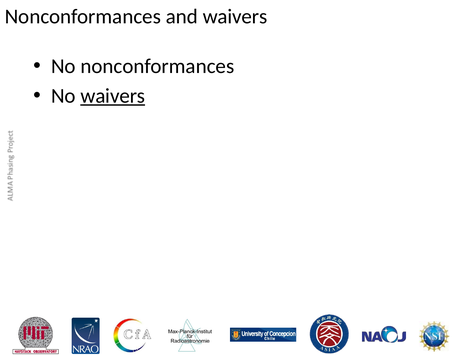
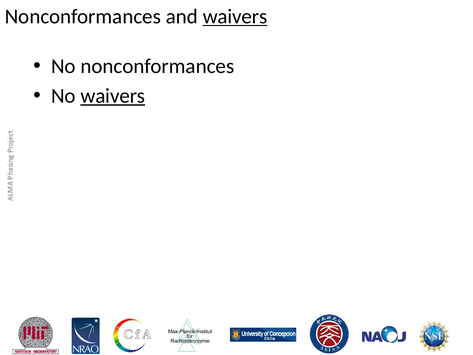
waivers underline: none -> present (235, 16)
